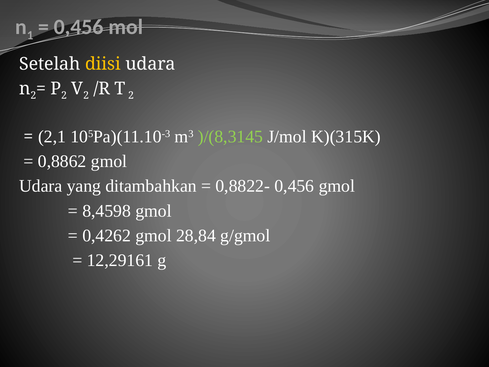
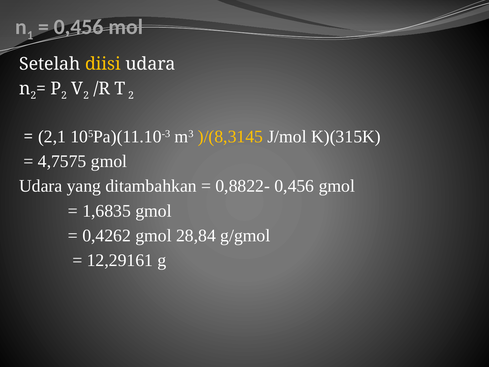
)/(8,3145 colour: light green -> yellow (230, 136)
0,8862: 0,8862 -> 4,7575 (62, 161)
8,4598: 8,4598 -> 1,6835 (107, 211)
